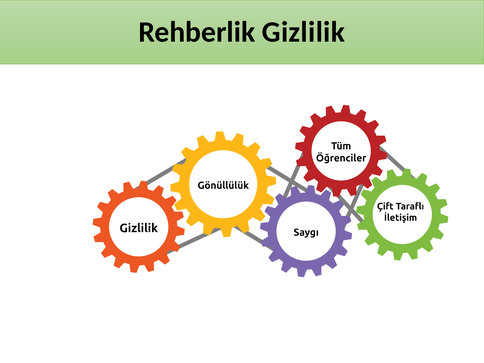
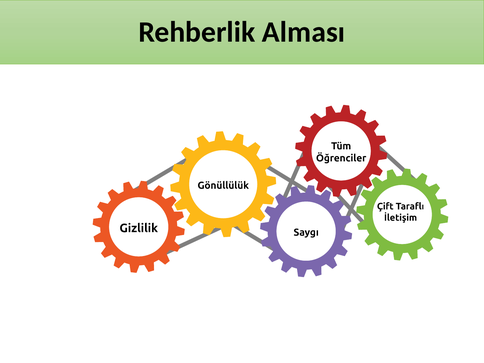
Rehberlik Gizlilik: Gizlilik -> Alması (304, 32)
